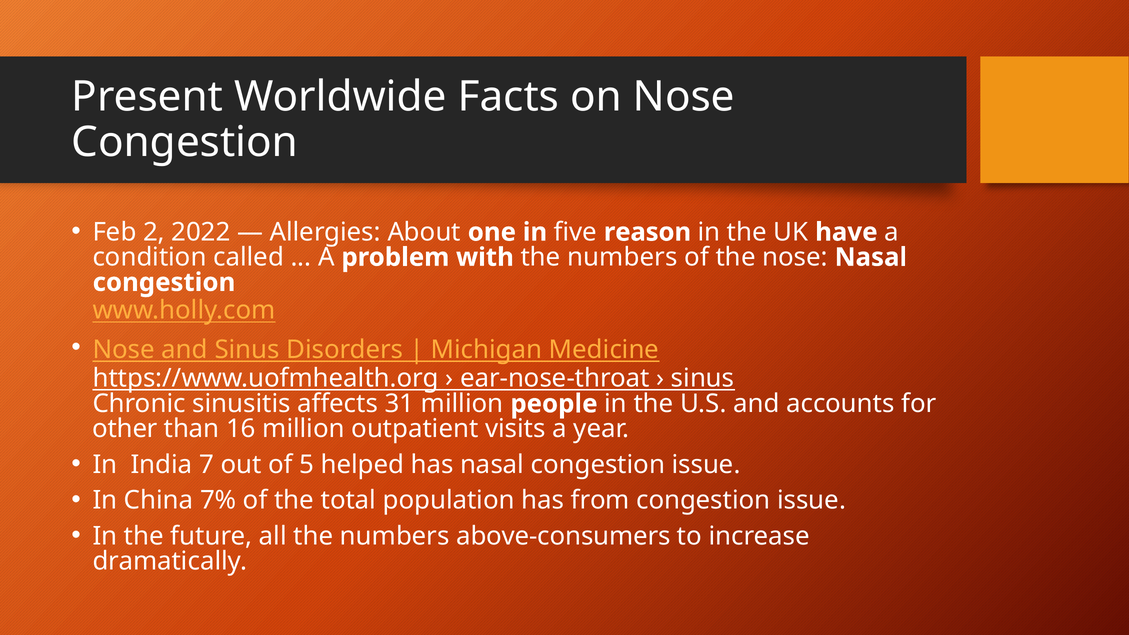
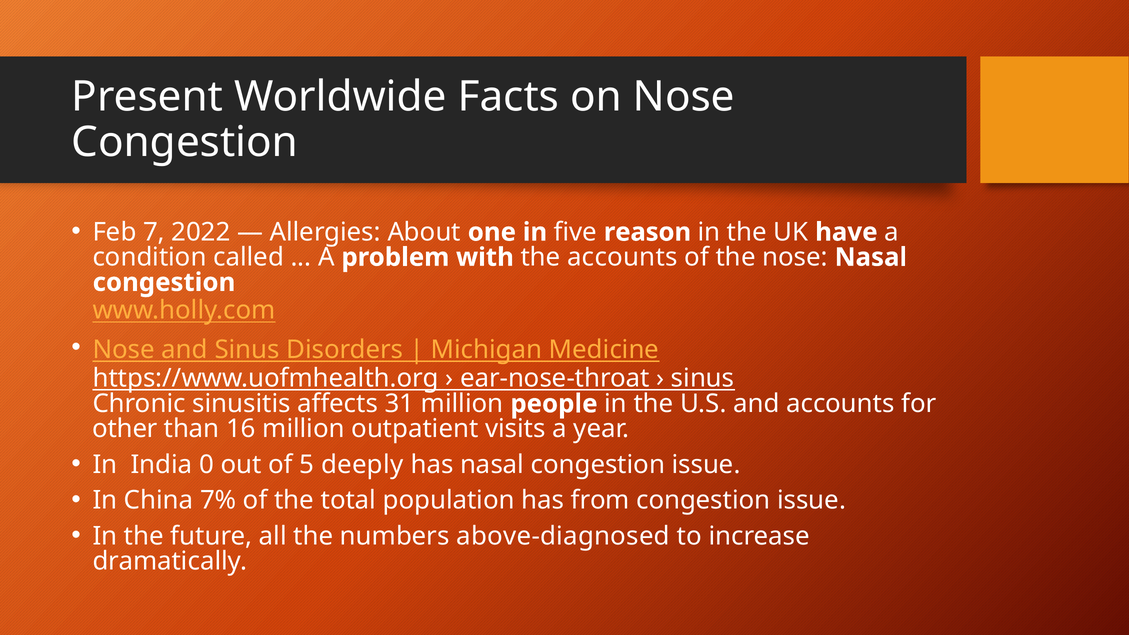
2: 2 -> 7 (154, 232)
with the numbers: numbers -> accounts (622, 257)
7: 7 -> 0 (207, 465)
helped: helped -> deeply (362, 465)
above-consumers: above-consumers -> above-diagnosed (563, 536)
